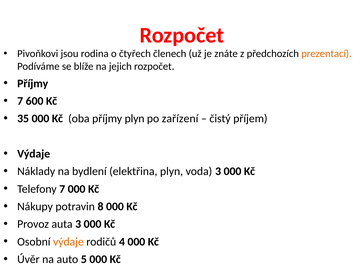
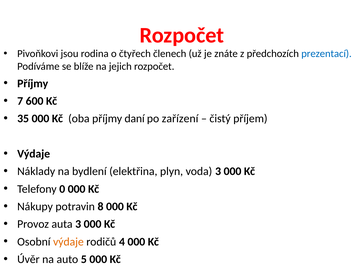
prezentací colour: orange -> blue (326, 54)
příjmy plyn: plyn -> daní (135, 119)
Telefony 7: 7 -> 0 (62, 189)
